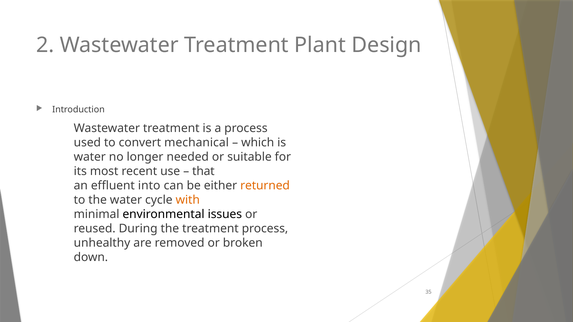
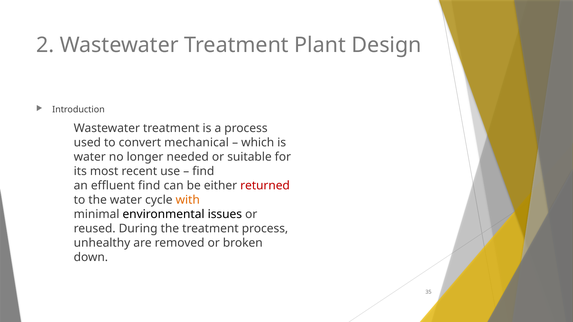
that: that -> find (203, 171)
effluent into: into -> find (149, 186)
returned colour: orange -> red (265, 186)
